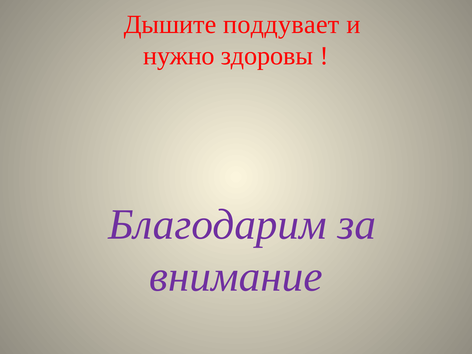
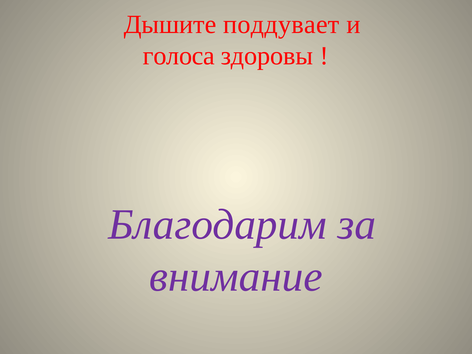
нужно: нужно -> голоса (179, 56)
